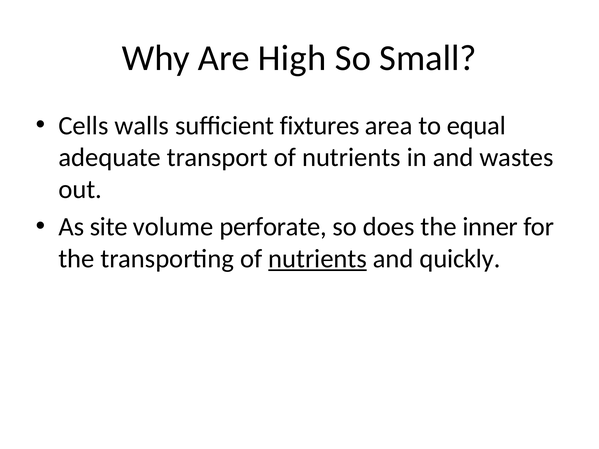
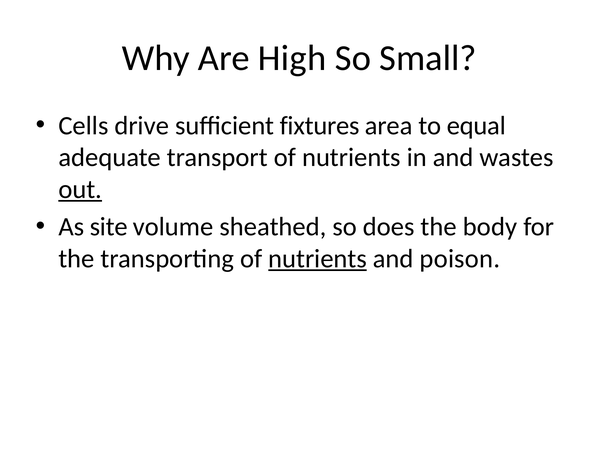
walls: walls -> drive (142, 126)
out underline: none -> present (80, 190)
perforate: perforate -> sheathed (273, 227)
inner: inner -> body (490, 227)
quickly: quickly -> poison (460, 259)
